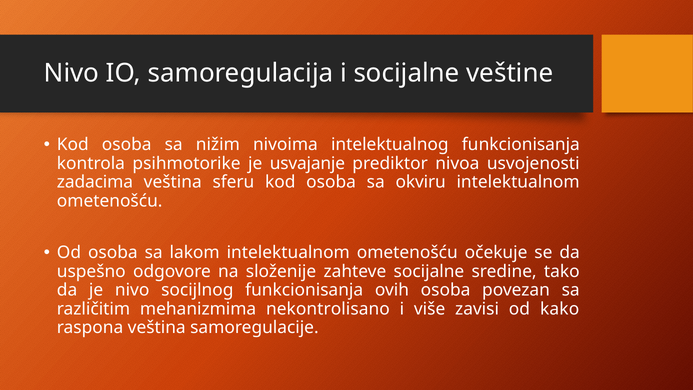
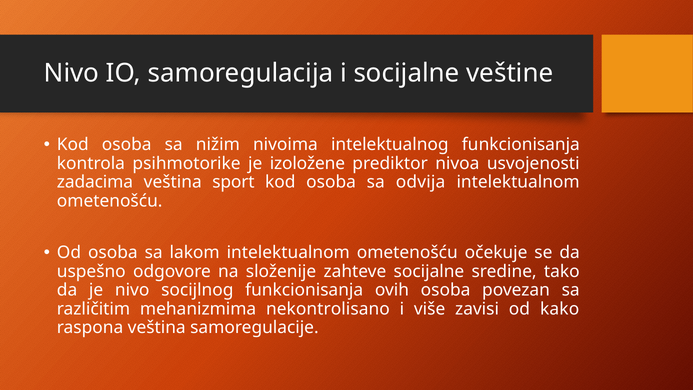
usvajanje: usvajanje -> izoložene (307, 163)
sferu: sferu -> sport (233, 182)
okviru: okviru -> odvija (421, 182)
